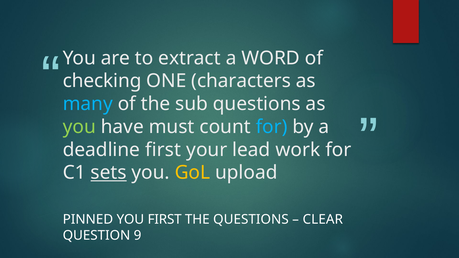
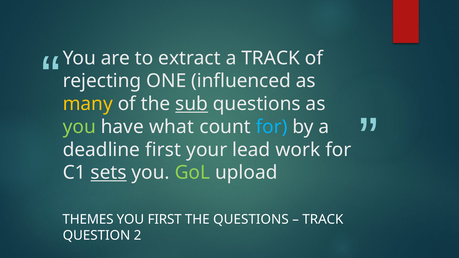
a WORD: WORD -> TRACK (271, 58)
checking: checking -> rejecting (102, 81)
characters: characters -> influenced (241, 81)
many colour: light blue -> yellow (88, 104)
sub underline: none -> present (192, 104)
must: must -> what (172, 127)
GoL colour: yellow -> light green (192, 173)
PINNED: PINNED -> THEMES (88, 220)
CLEAR: CLEAR -> TRACK (323, 220)
9: 9 -> 2 (138, 236)
